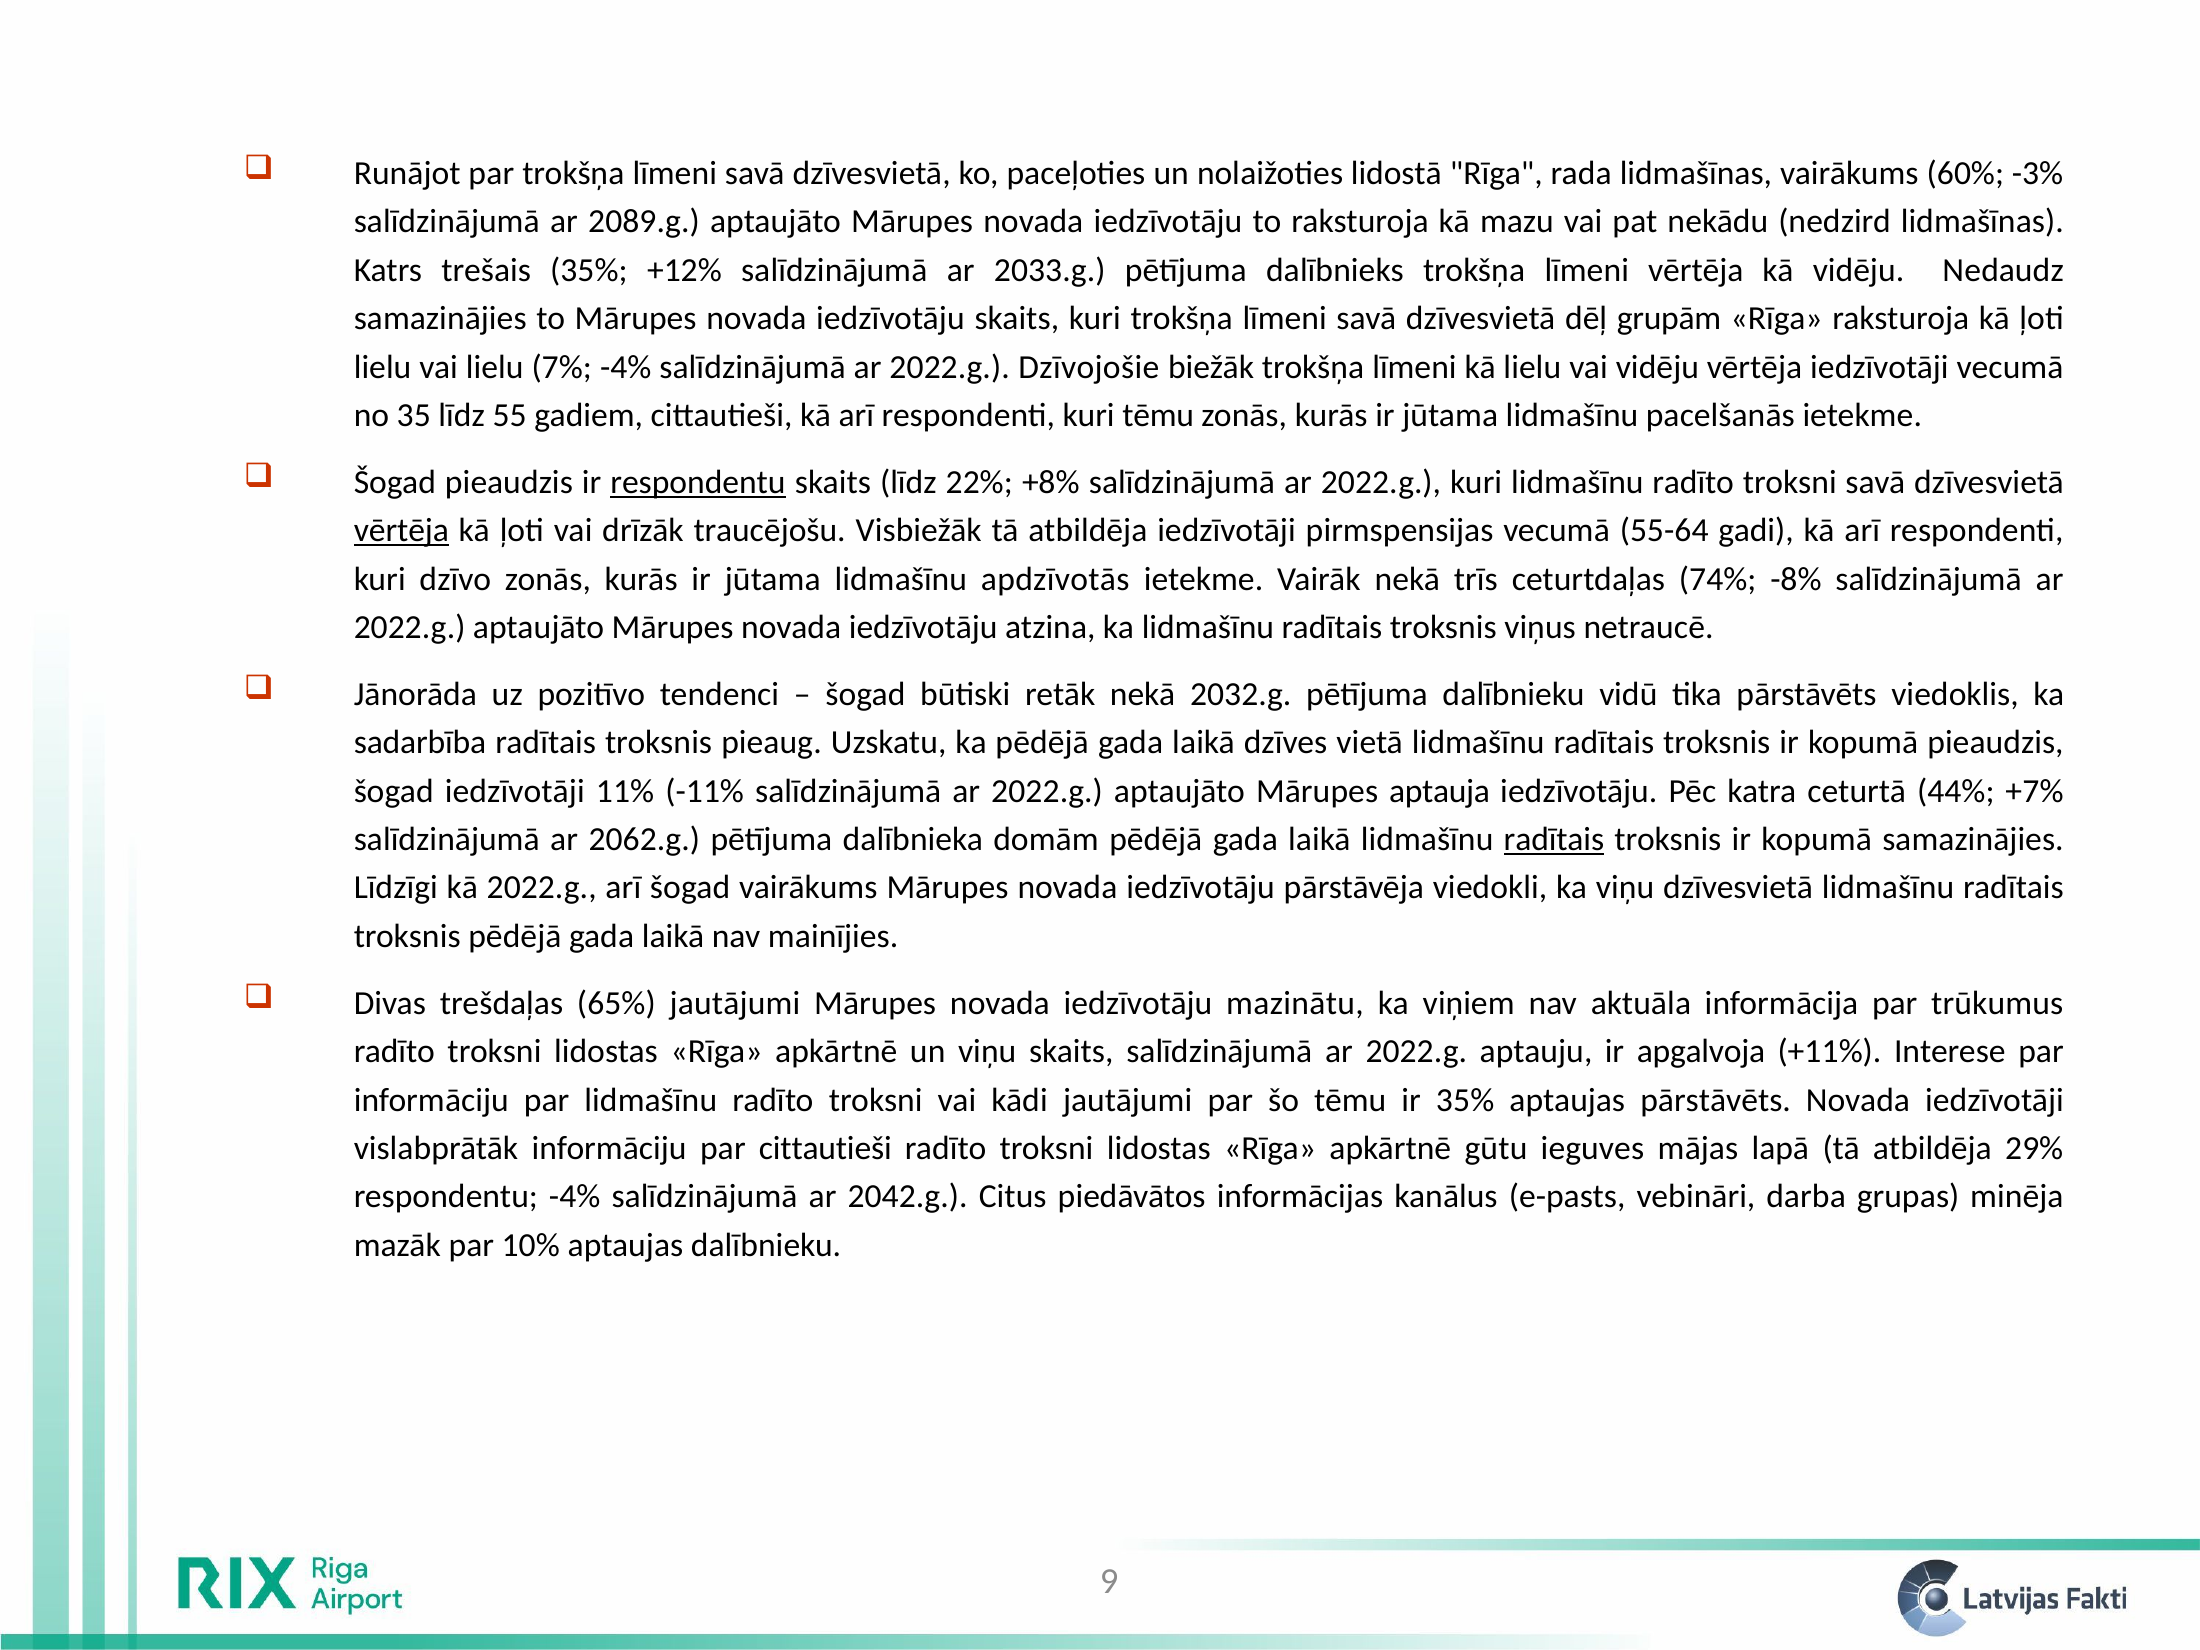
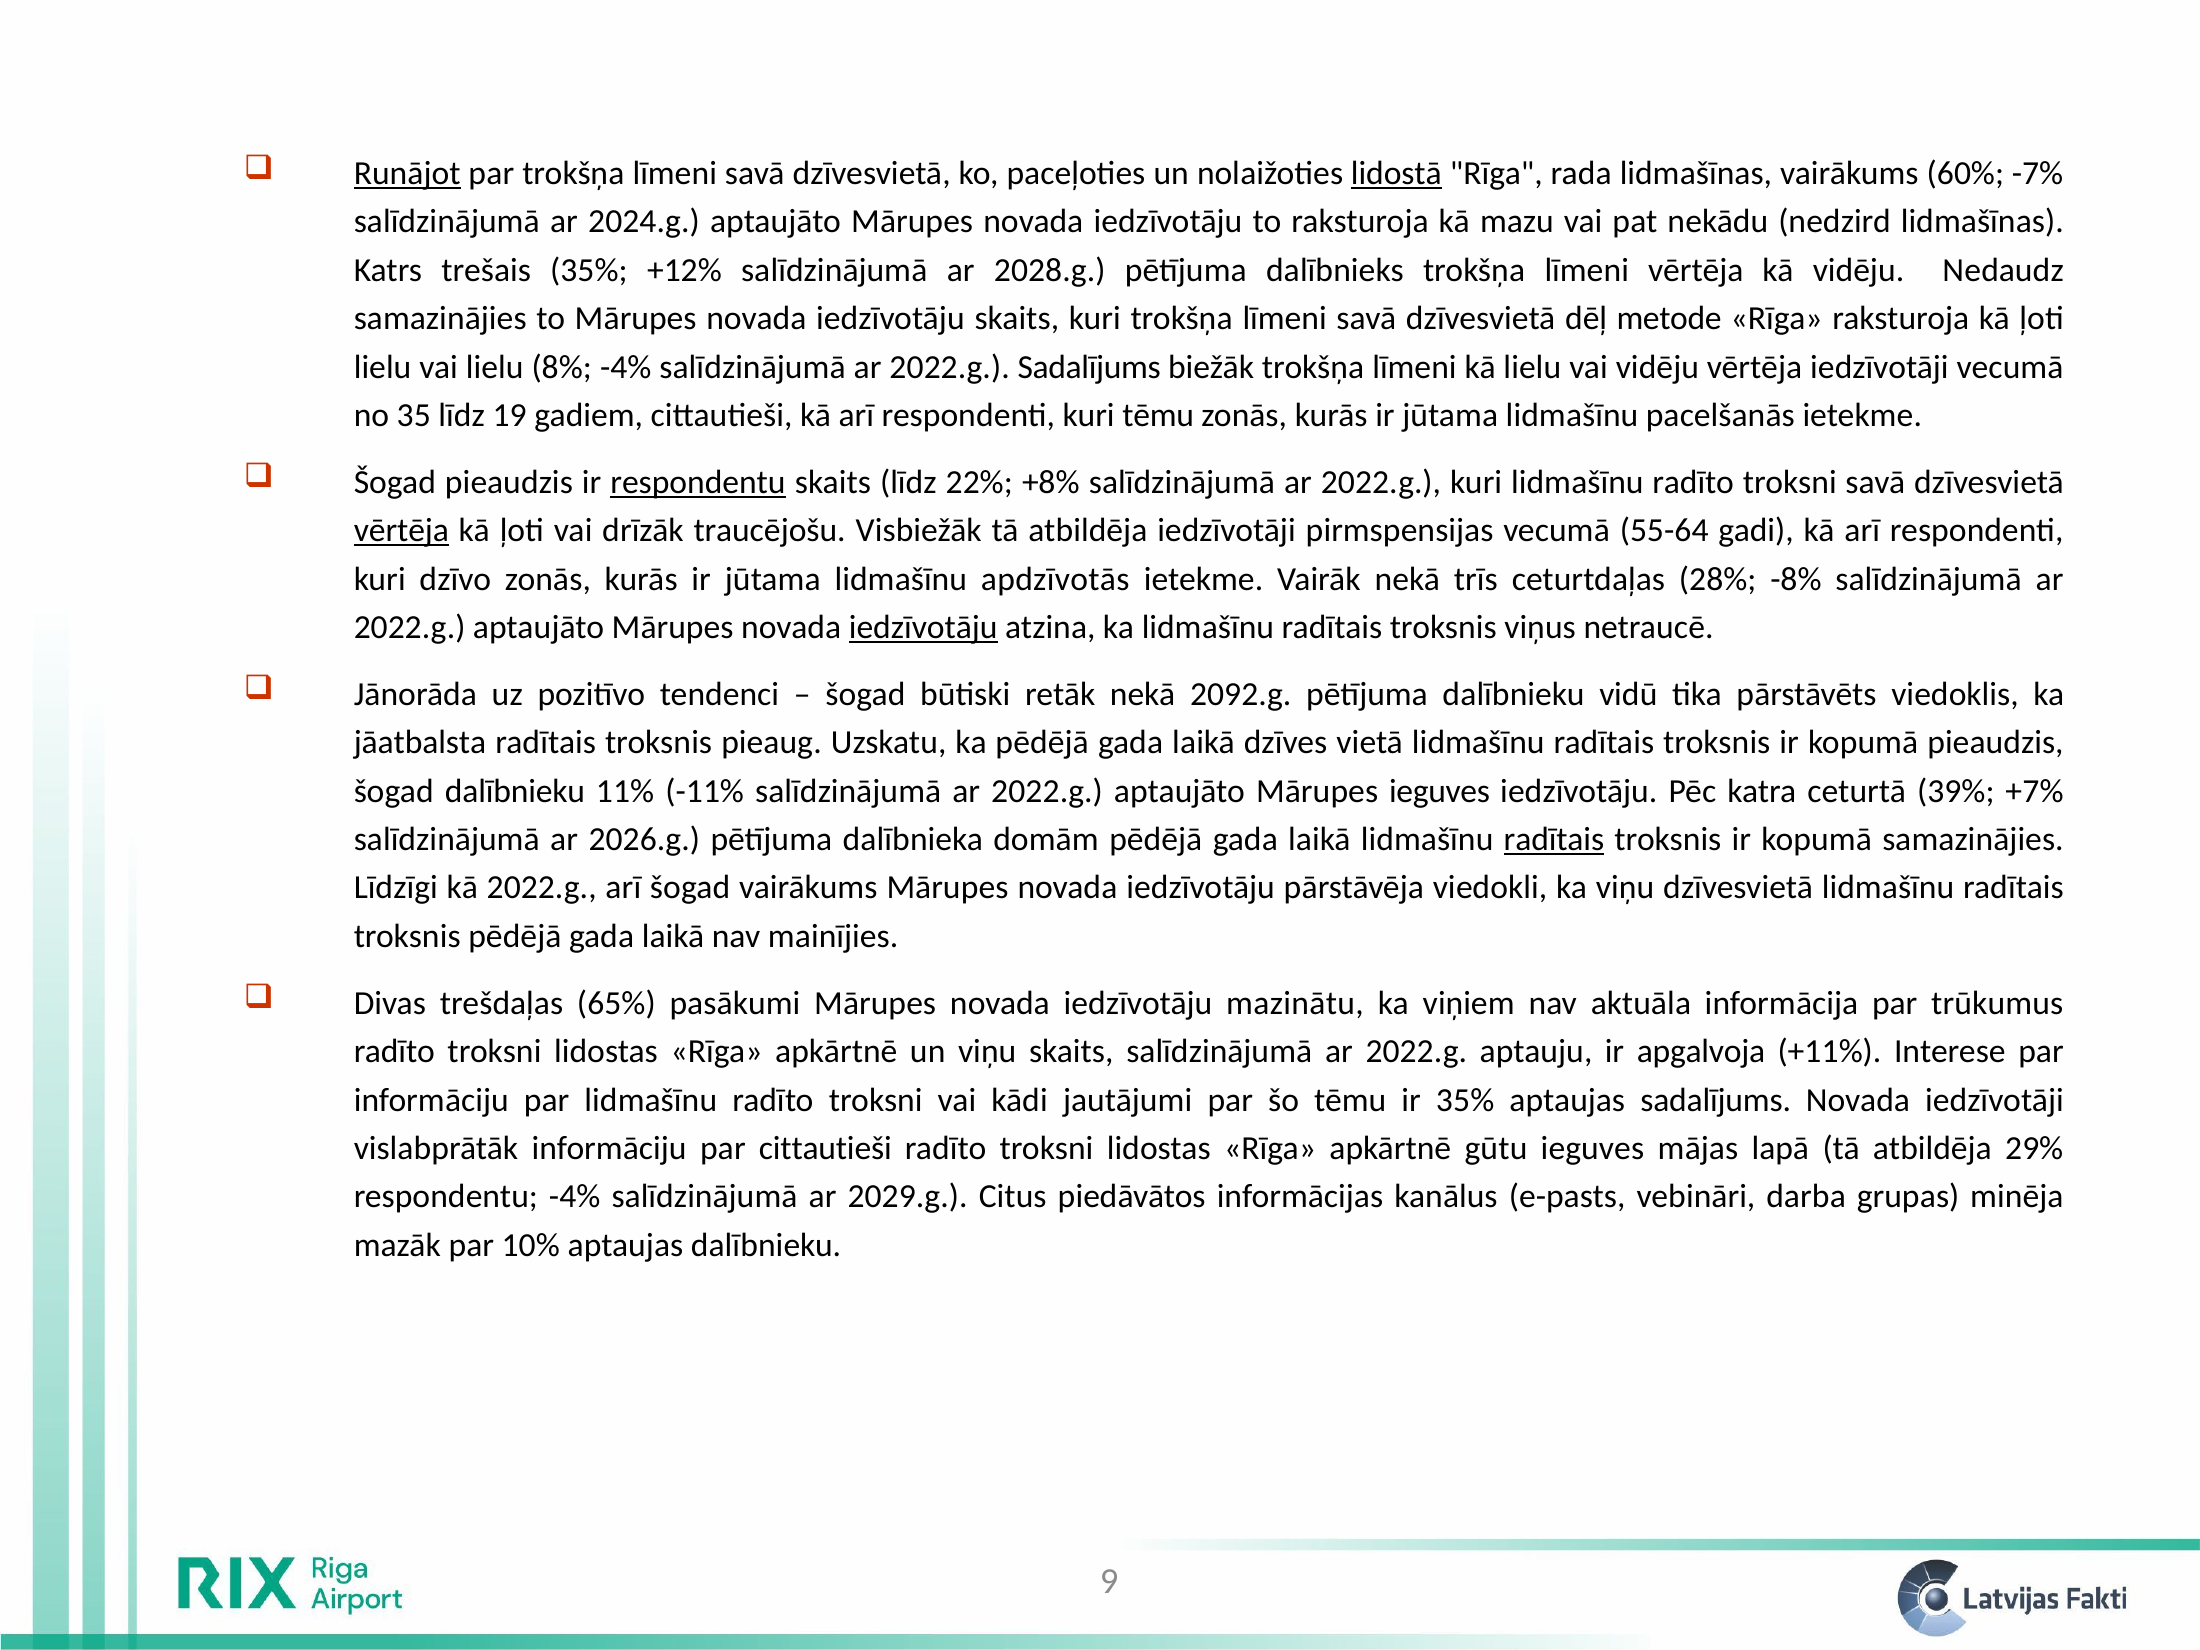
Runājot underline: none -> present (407, 173)
lidostā underline: none -> present (1396, 173)
-3%: -3% -> -7% (2038, 173)
2089.g: 2089.g -> 2024.g (644, 222)
2033.g: 2033.g -> 2028.g (1050, 270)
grupām: grupām -> metode (1669, 319)
7%: 7% -> 8% (562, 367)
2022.g Dzīvojošie: Dzīvojošie -> Sadalījums (1089, 367)
55: 55 -> 19 (510, 415)
74%: 74% -> 28% (1718, 579)
iedzīvotāju underline: none -> present (923, 627)
2032.g: 2032.g -> 2092.g (1241, 694)
sadarbība: sadarbība -> jāatbalsta (420, 743)
šogad iedzīvotāji: iedzīvotāji -> dalībnieku (515, 791)
Mārupes aptauja: aptauja -> ieguves (1439, 791)
44%: 44% -> 39% (1956, 791)
2062.g: 2062.g -> 2026.g (644, 839)
65% jautājumi: jautājumi -> pasākumi (735, 1003)
aptaujas pārstāvēts: pārstāvēts -> sadalījums (1716, 1100)
2042.g: 2042.g -> 2029.g (908, 1197)
